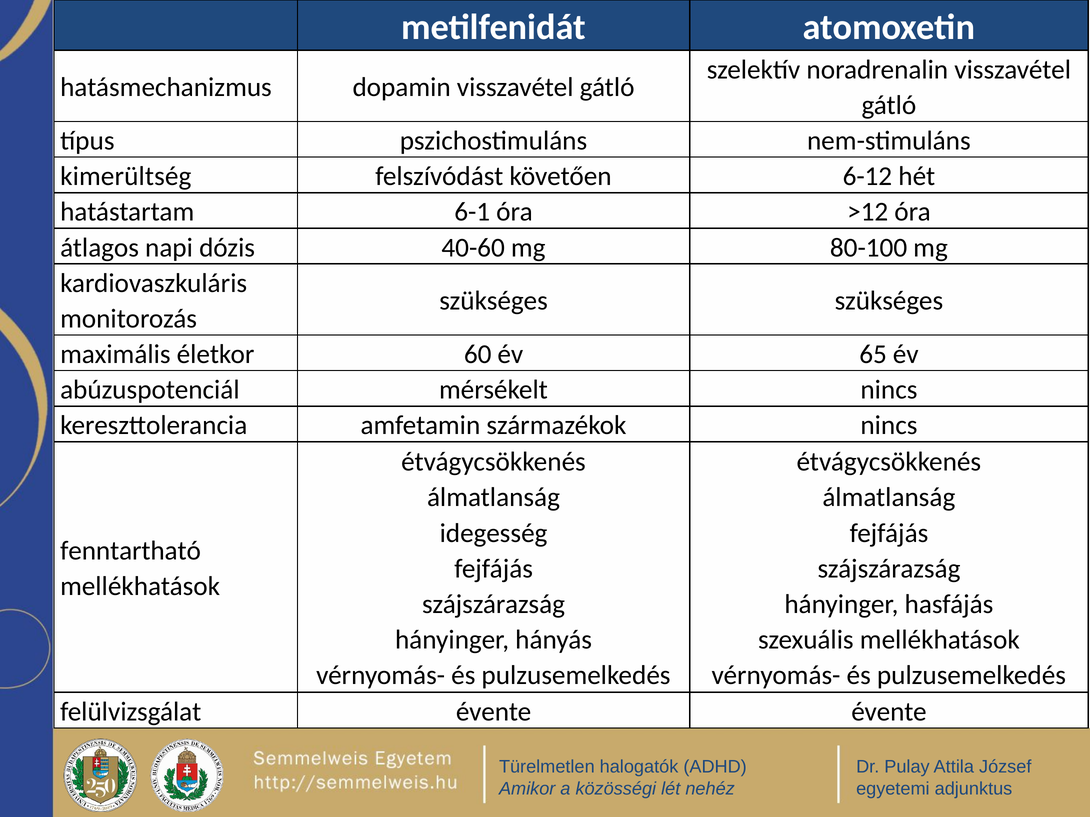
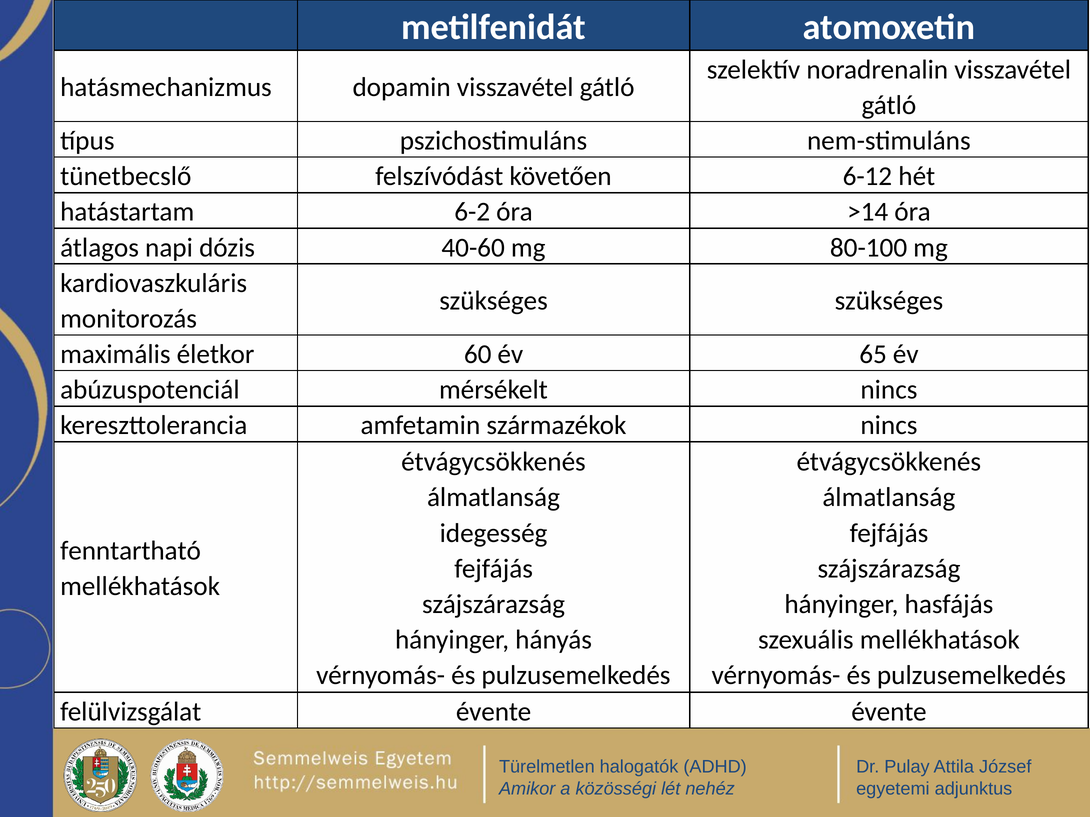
kimerültség: kimerültség -> tünetbecslő (126, 176)
6-1: 6-1 -> 6-2 (472, 212)
>12: >12 -> >14 (868, 212)
